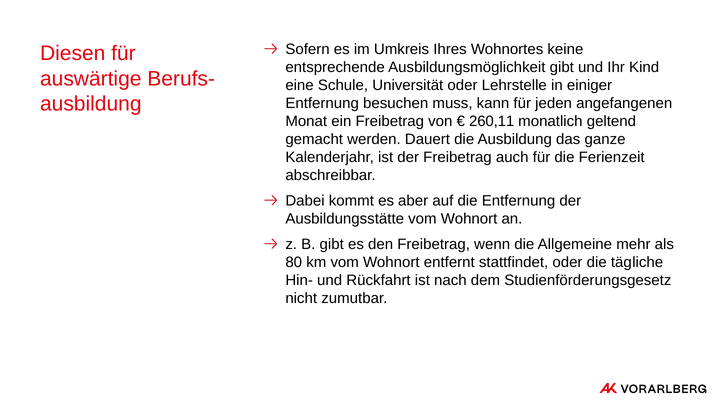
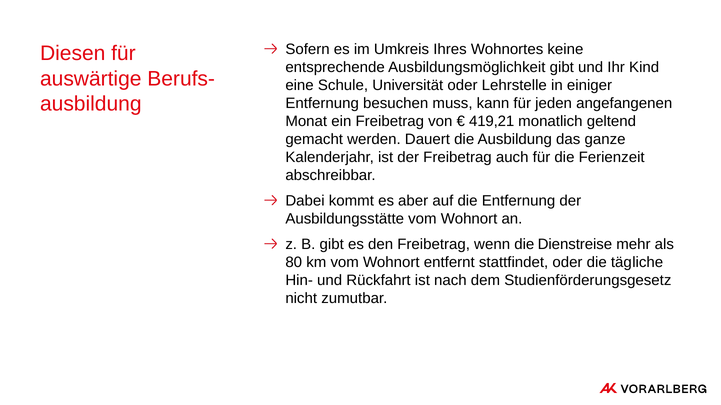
260,11: 260,11 -> 419,21 (492, 122)
Allgemeine: Allgemeine -> Dienstreise (575, 245)
